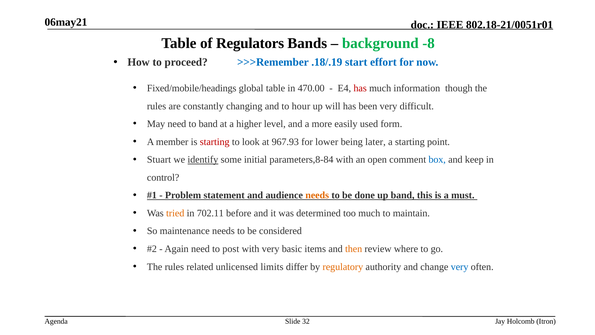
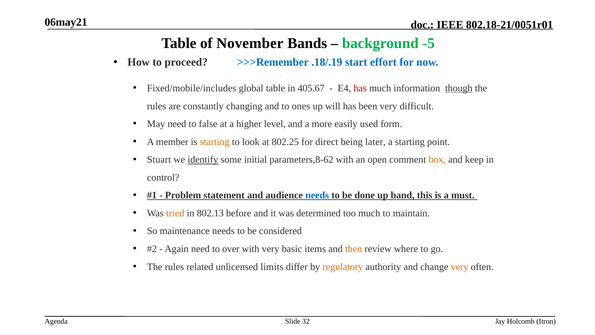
Regulators: Regulators -> November (250, 43)
-8: -8 -> -5 (429, 43)
Fixed/mobile/headings: Fixed/mobile/headings -> Fixed/mobile/includes (192, 88)
470.00: 470.00 -> 405.67 (311, 88)
though underline: none -> present (459, 88)
hour: hour -> ones (301, 106)
to band: band -> false (208, 124)
starting colour: red -> orange (215, 142)
967.93: 967.93 -> 802.25 (285, 142)
lower: lower -> direct (327, 142)
parameters,8-84: parameters,8-84 -> parameters,8-62 (301, 160)
box colour: blue -> orange (437, 160)
needs colour: orange -> blue (317, 195)
702.11: 702.11 -> 802.13 (210, 213)
post: post -> over (231, 249)
very colour: blue -> orange (460, 266)
